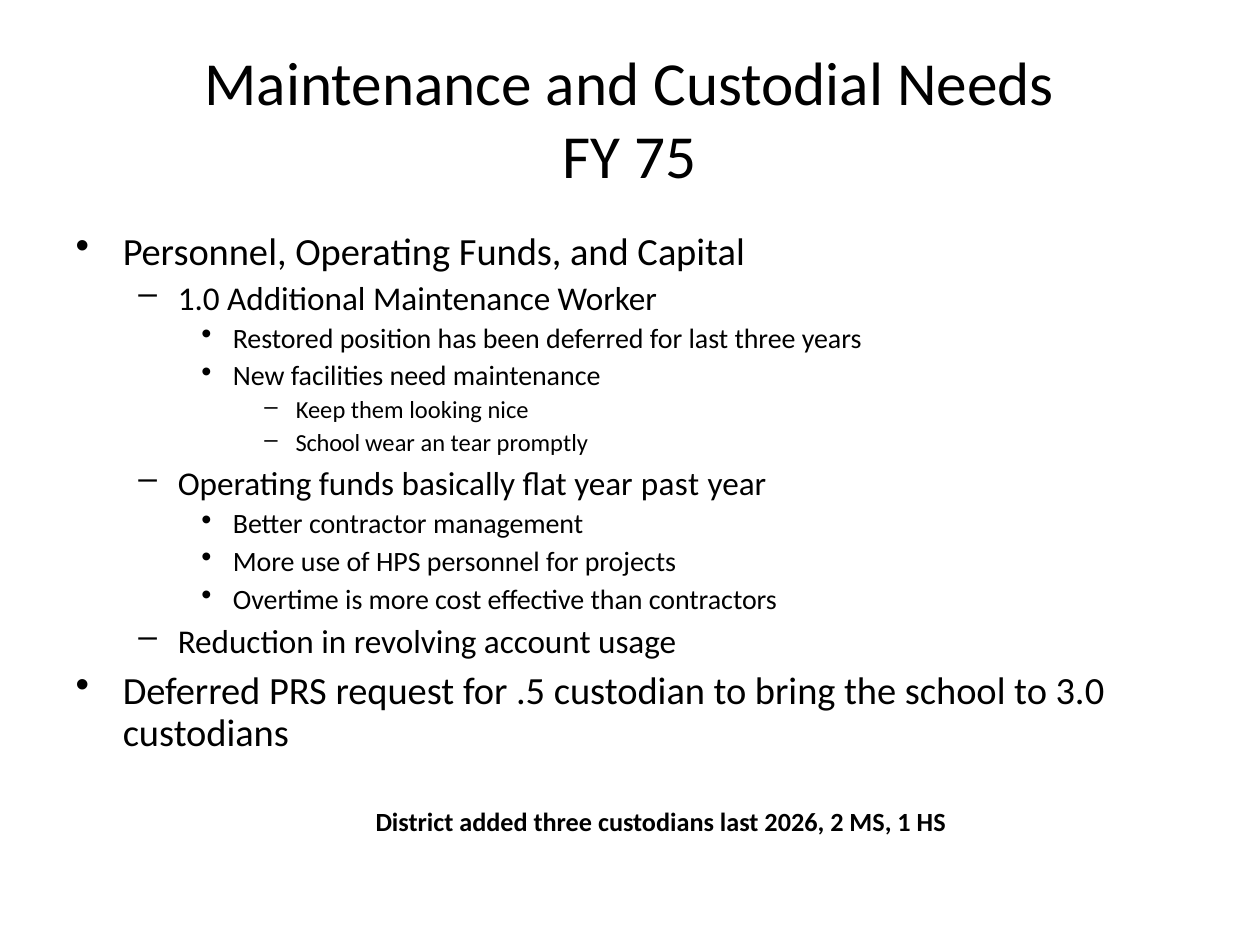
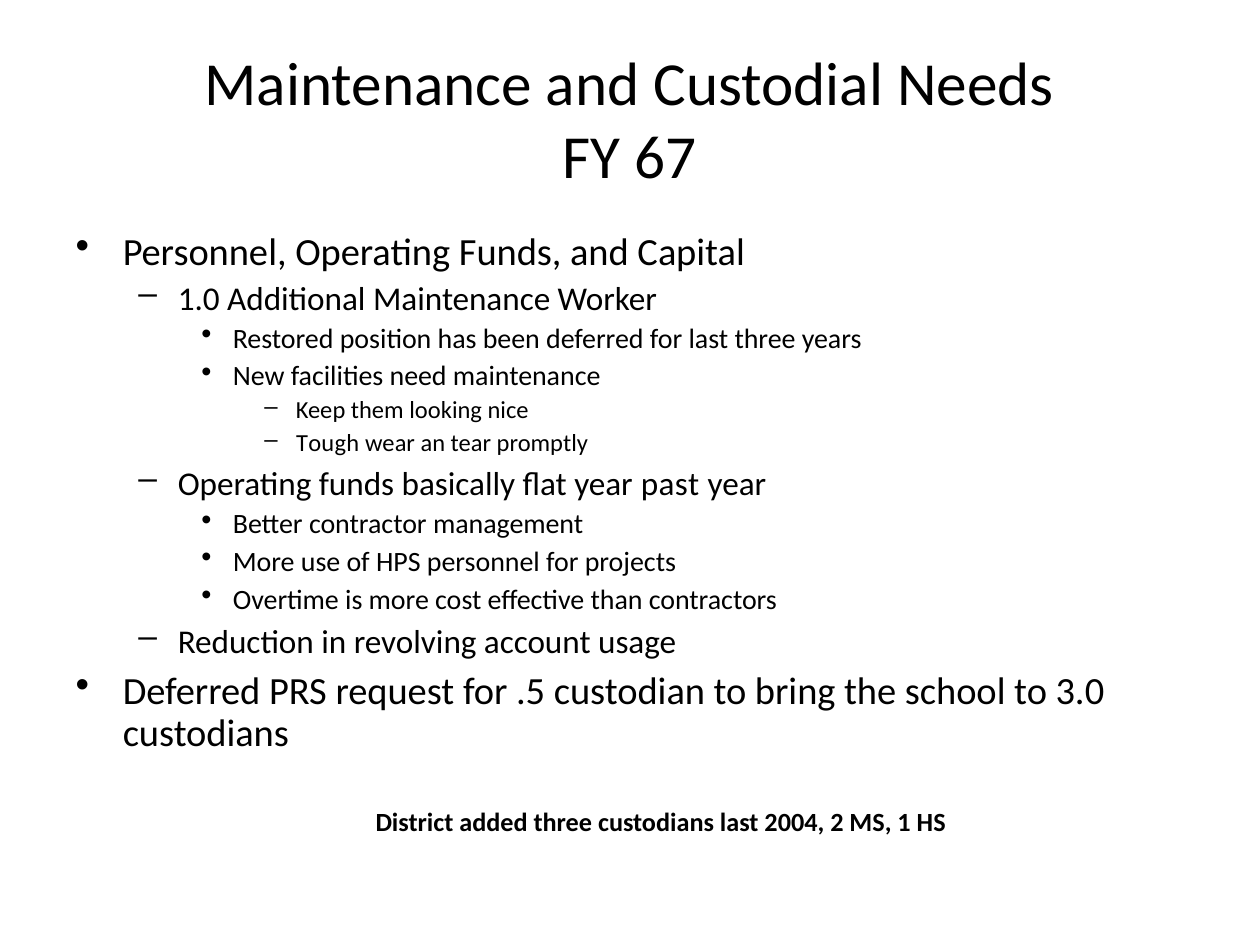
75: 75 -> 67 (665, 159)
School: School -> Tough (328, 444)
2026: 2026 -> 2004 (794, 823)
